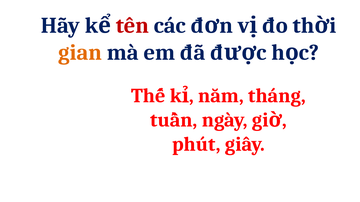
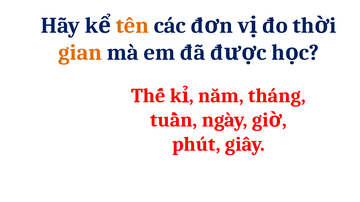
tên colour: red -> orange (132, 25)
